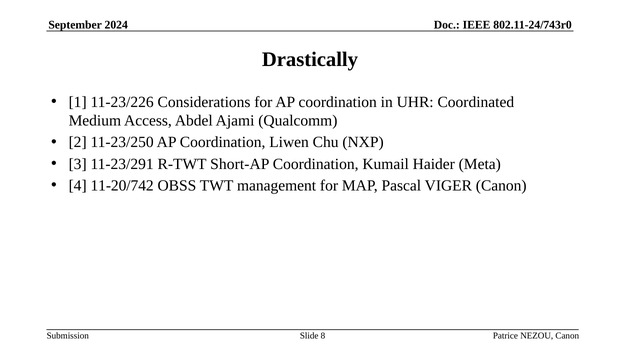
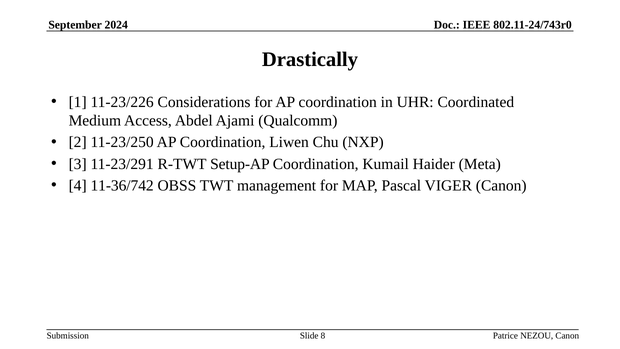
Short-AP: Short-AP -> Setup-AP (240, 164)
11-20/742: 11-20/742 -> 11-36/742 (122, 186)
